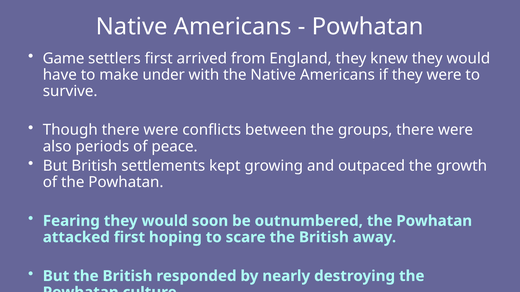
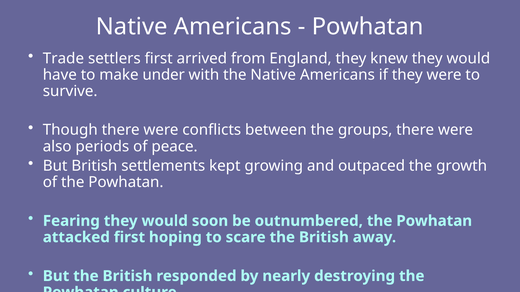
Game: Game -> Trade (63, 59)
